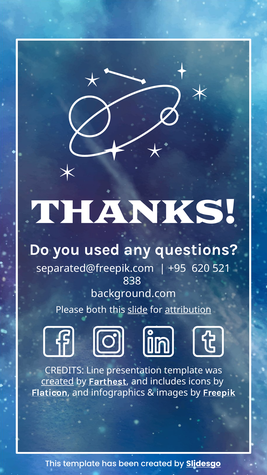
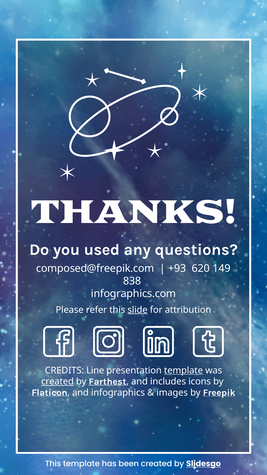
separated@freepik.com: separated@freepik.com -> composed@freepik.com (95, 268)
+95: +95 -> +93 (177, 268)
521: 521 -> 149 (222, 268)
background.com: background.com -> infographics.com (133, 293)
both: both -> refer (96, 310)
attribution underline: present -> none (188, 310)
template underline: none -> present (183, 370)
